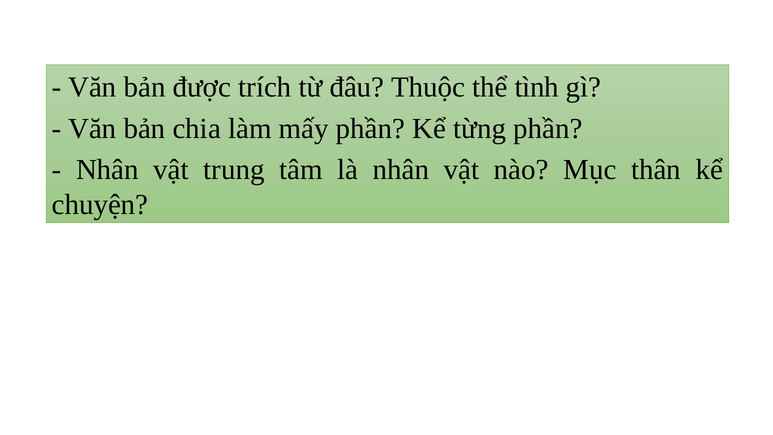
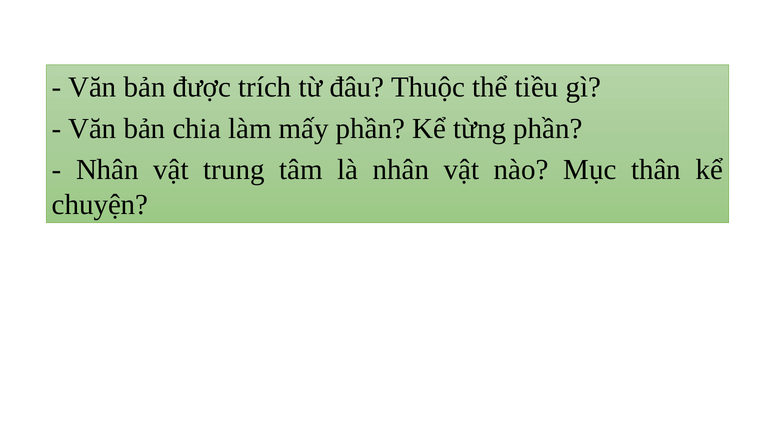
tình: tình -> tiều (537, 87)
